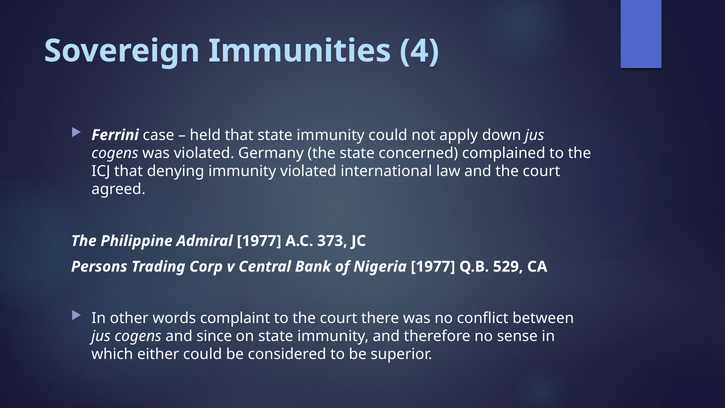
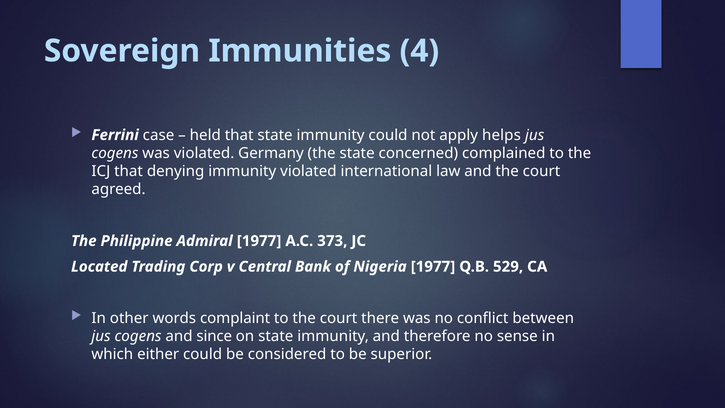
down: down -> helps (501, 135)
Persons: Persons -> Located (99, 267)
